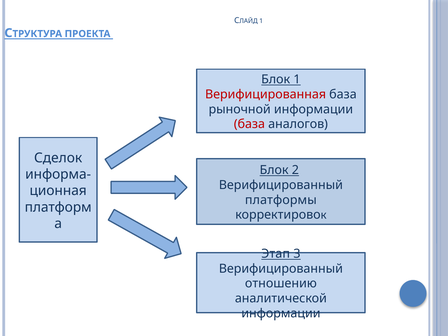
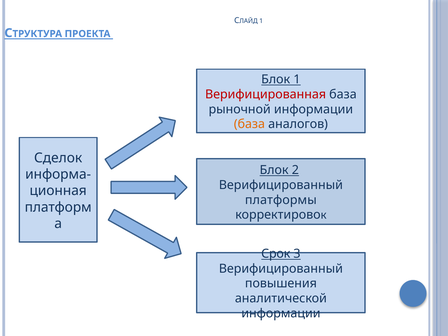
база colour: red -> orange (249, 124)
Этап: Этап -> Срок (276, 254)
отношению: отношению -> повышения (281, 284)
